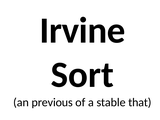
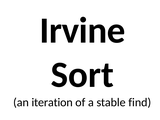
previous: previous -> iteration (52, 102)
that: that -> find (140, 102)
